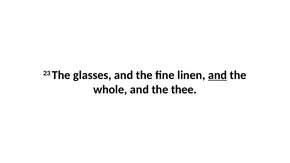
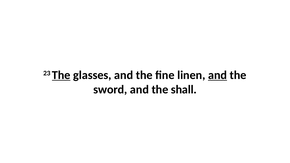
The underline: none -> present (61, 75)
whole: whole -> sword (110, 90)
thee: thee -> shall (184, 90)
